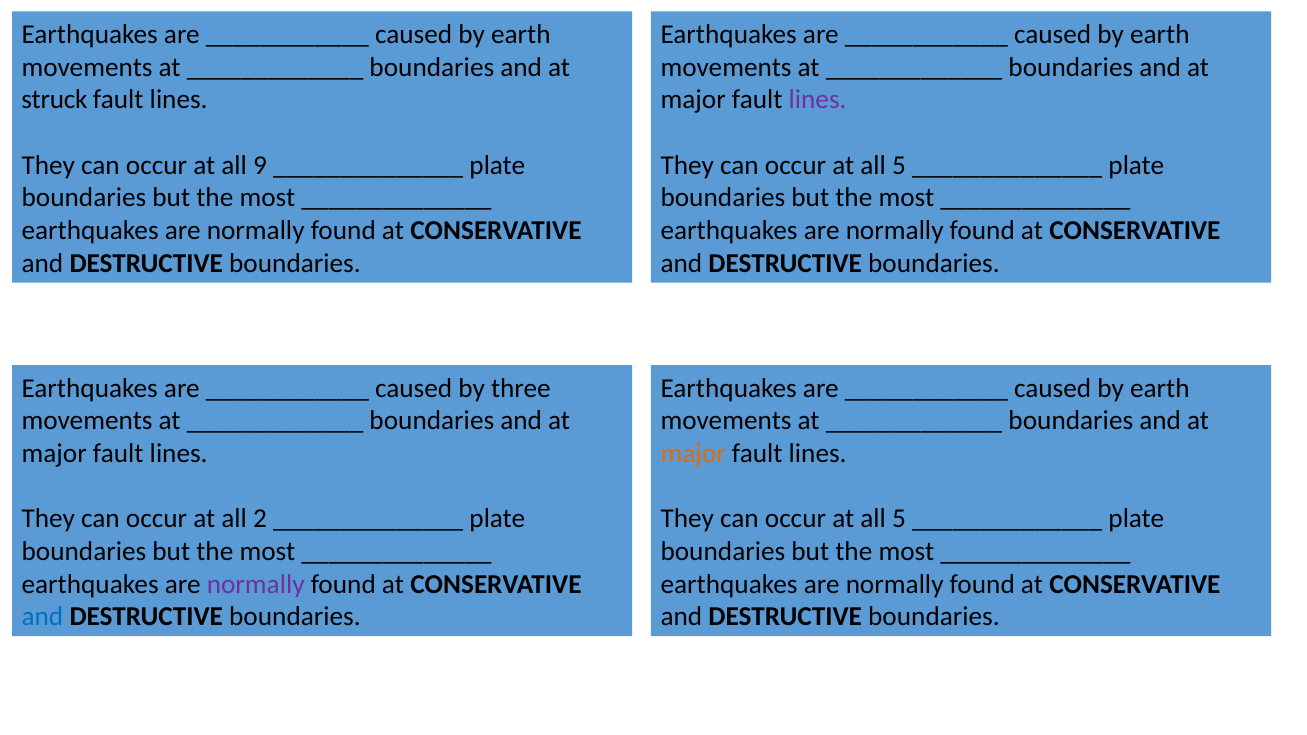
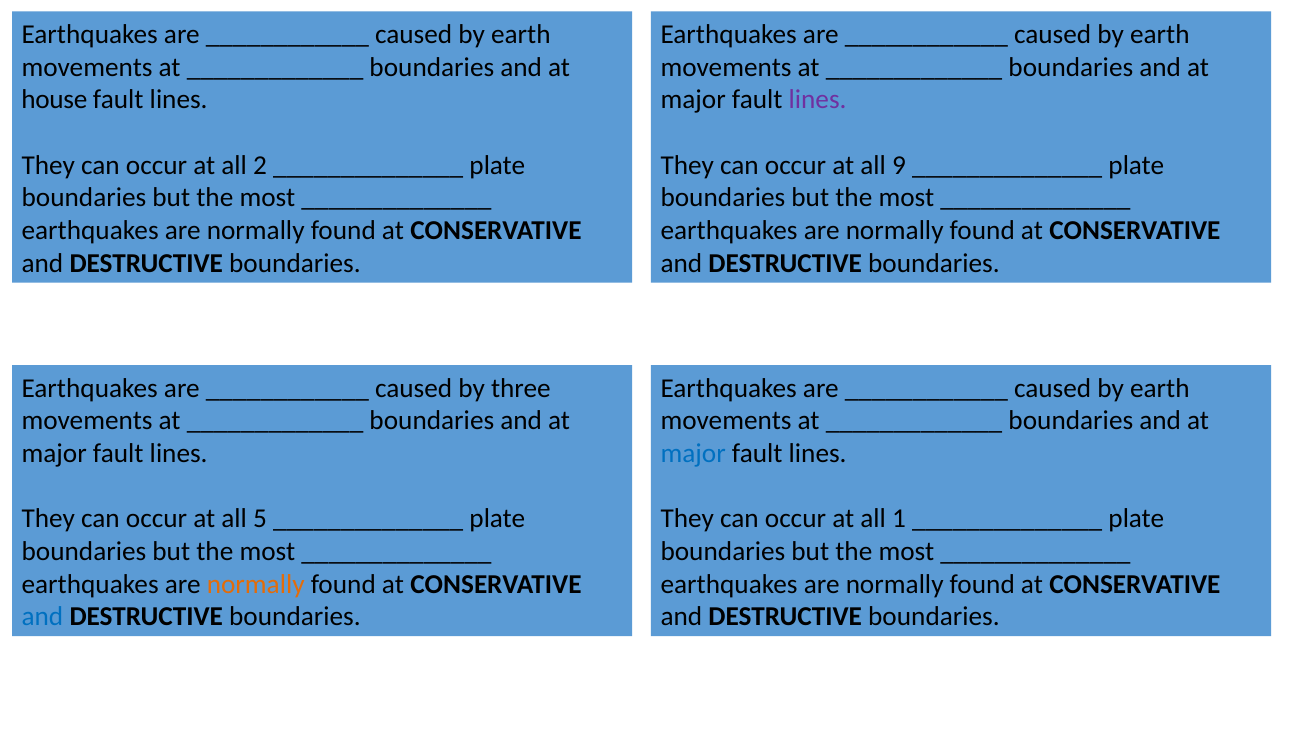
struck: struck -> house (54, 100)
9: 9 -> 2 (260, 165)
5: 5 -> 9 (899, 165)
major colour: orange -> blue (693, 454)
2: 2 -> 5 (260, 519)
5: 5 -> 1 (899, 519)
normally colour: purple -> orange (256, 584)
